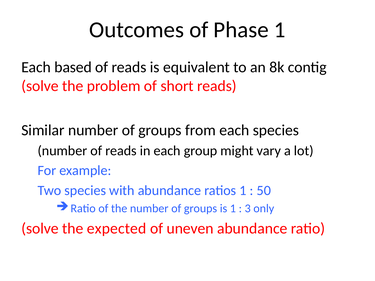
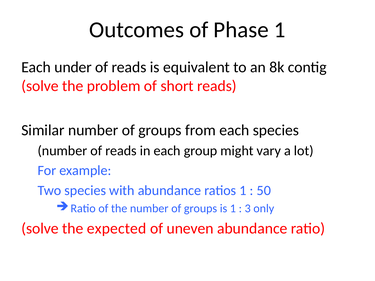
based: based -> under (73, 67)
